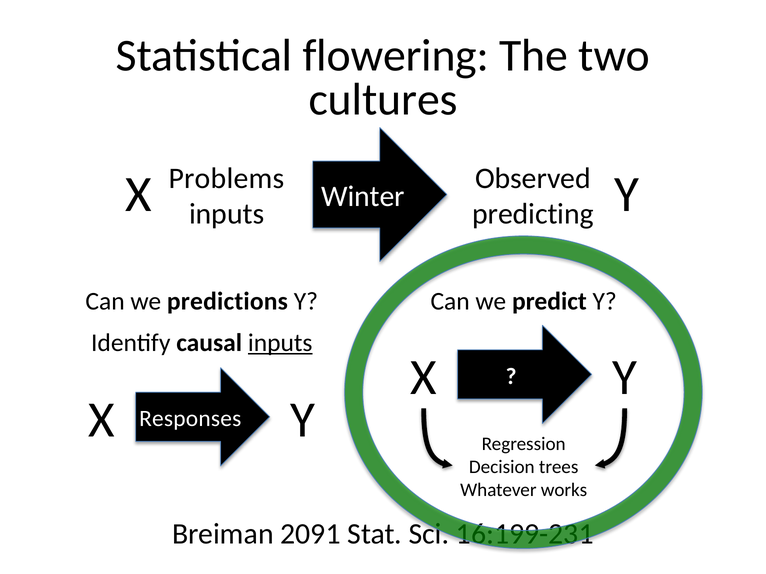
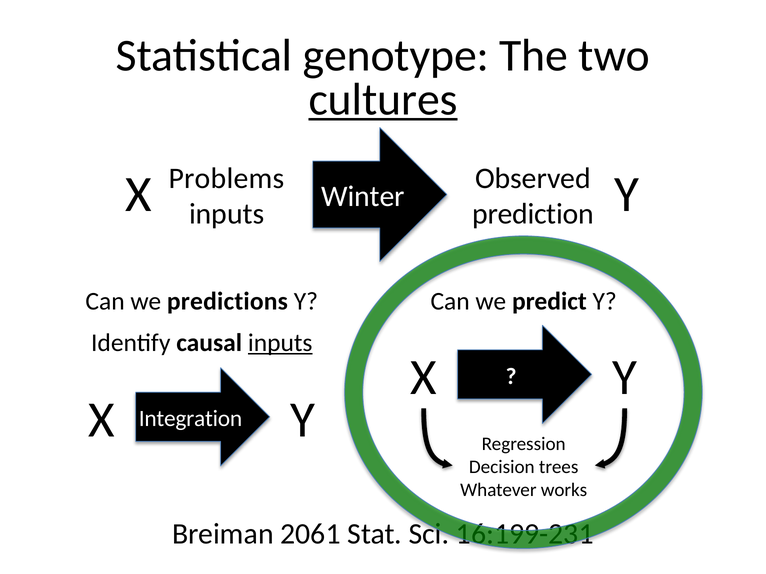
flowering: flowering -> genotype (396, 56)
cultures underline: none -> present (383, 100)
predicting: predicting -> prediction (533, 214)
Responses: Responses -> Integration (190, 419)
2091: 2091 -> 2061 (310, 534)
